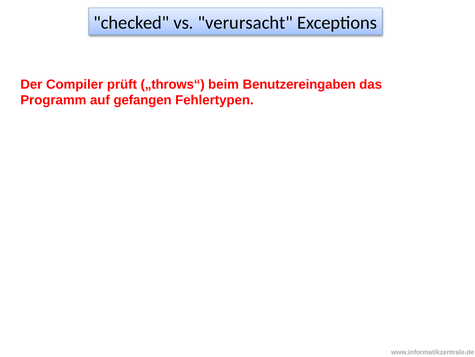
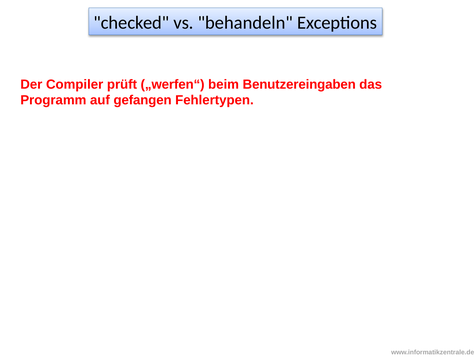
verursacht: verursacht -> behandeln (245, 23)
„throws“: „throws“ -> „werfen“ (173, 84)
